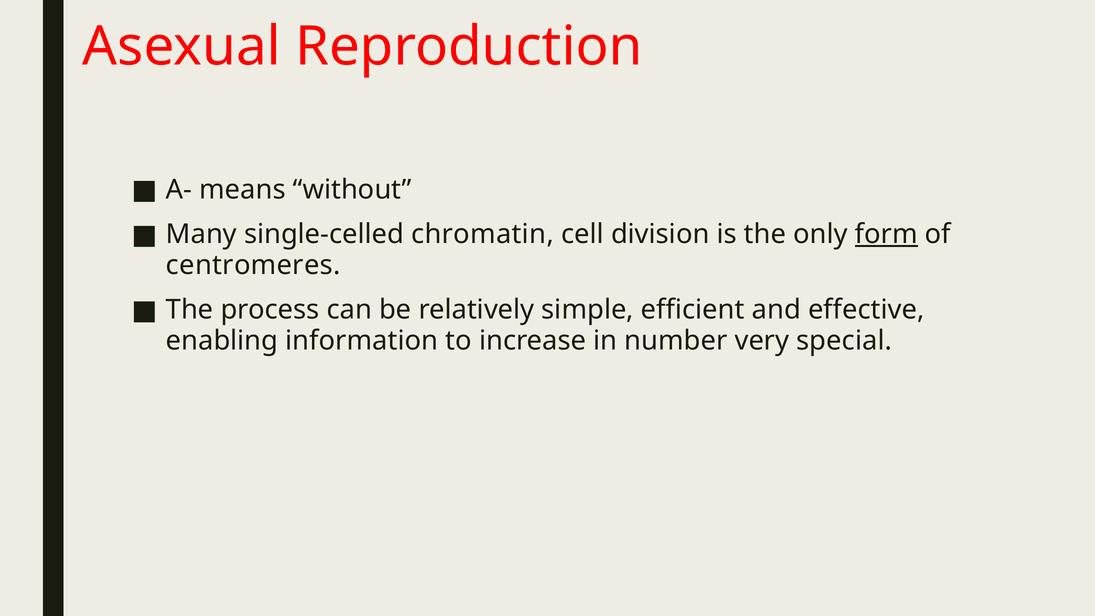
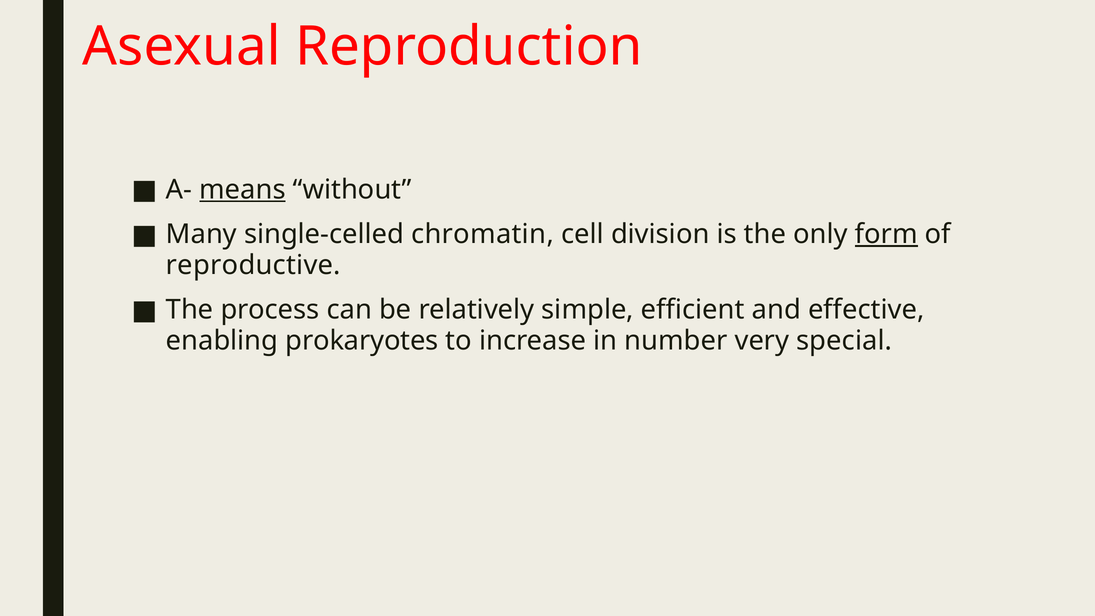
means underline: none -> present (242, 190)
centromeres: centromeres -> reproductive (253, 265)
information: information -> prokaryotes (362, 340)
